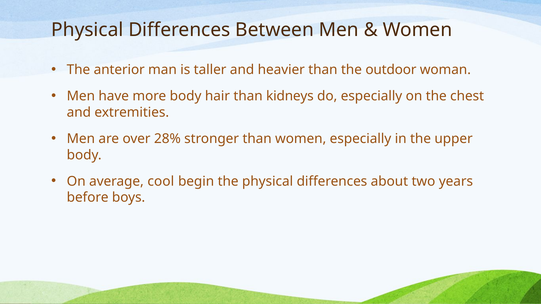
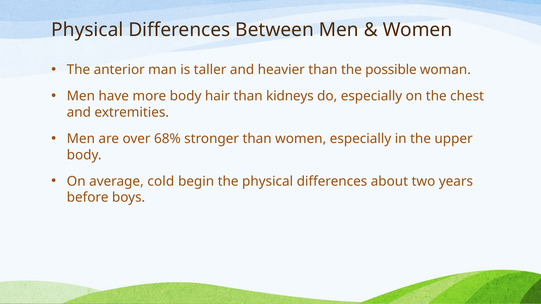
outdoor: outdoor -> possible (391, 70)
28%: 28% -> 68% (167, 139)
cool: cool -> cold (161, 181)
